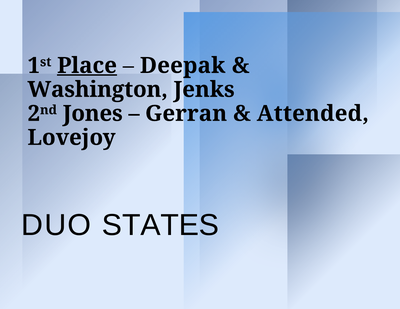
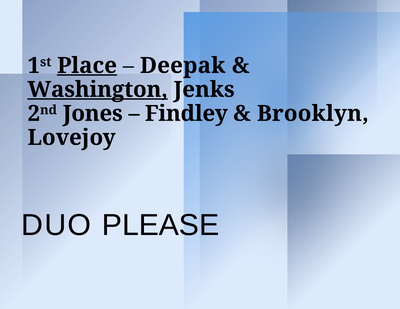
Washington underline: none -> present (98, 90)
Gerran: Gerran -> Findley (186, 114)
Attended: Attended -> Brooklyn (313, 114)
STATES: STATES -> PLEASE (161, 225)
